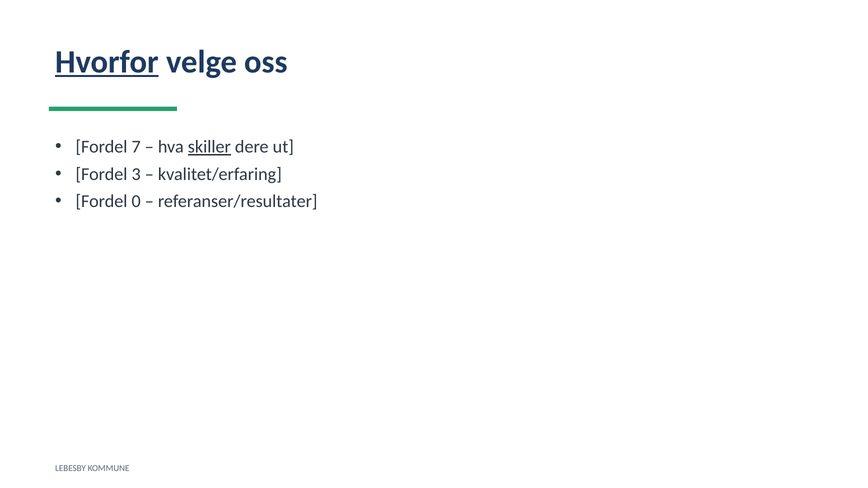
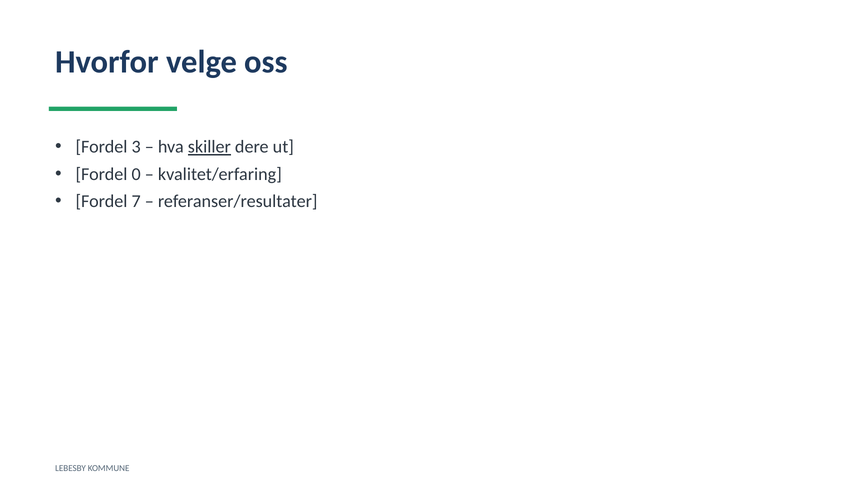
Hvorfor underline: present -> none (107, 62)
7: 7 -> 3 (136, 147)
3: 3 -> 0 (136, 174)
0: 0 -> 7 (136, 201)
